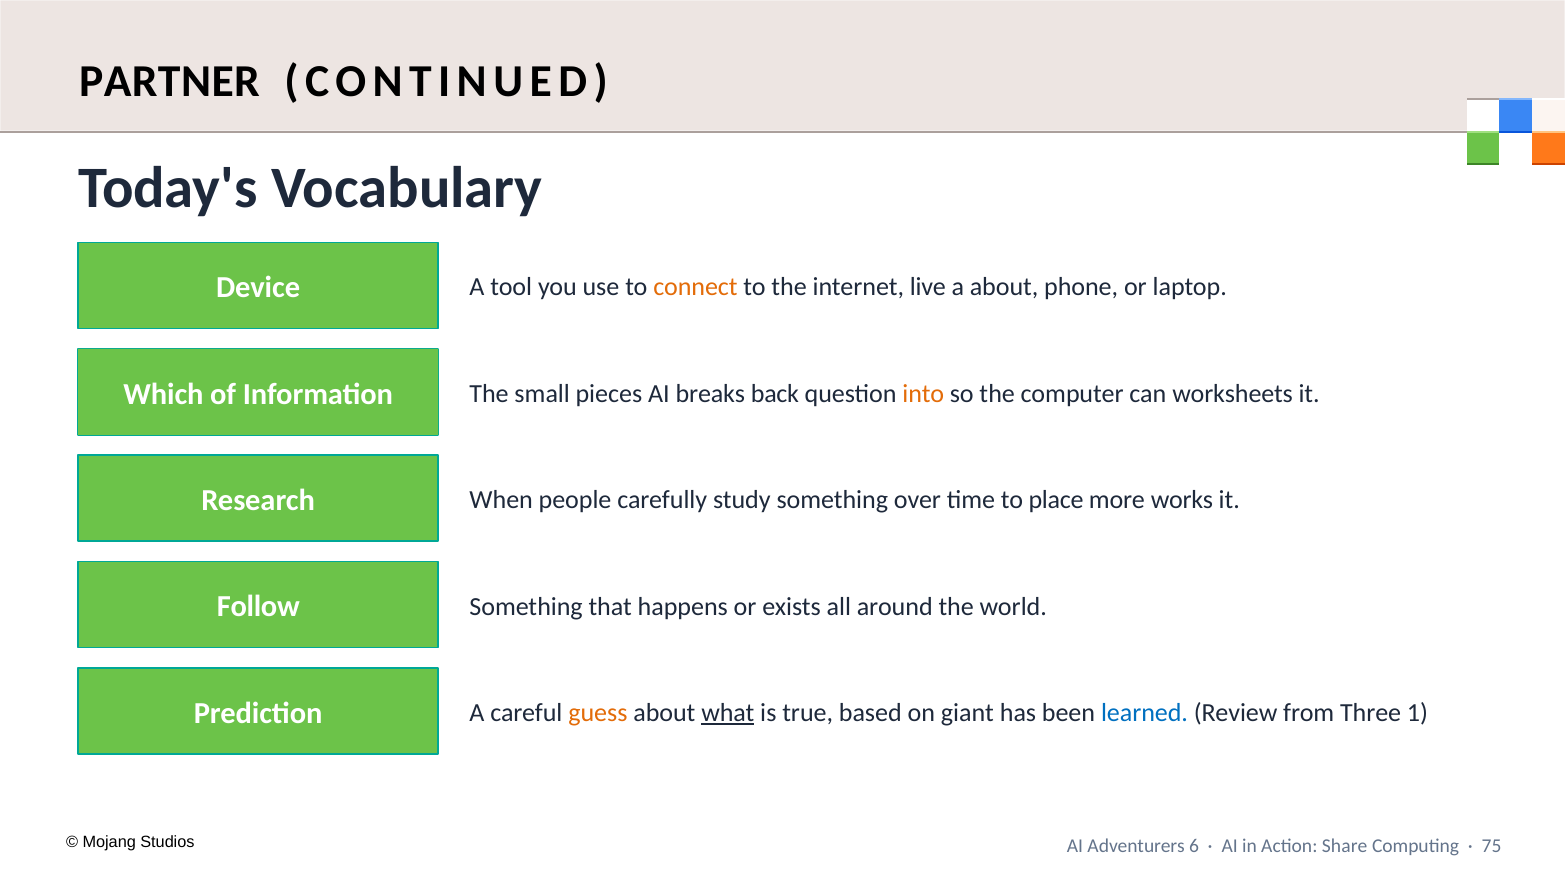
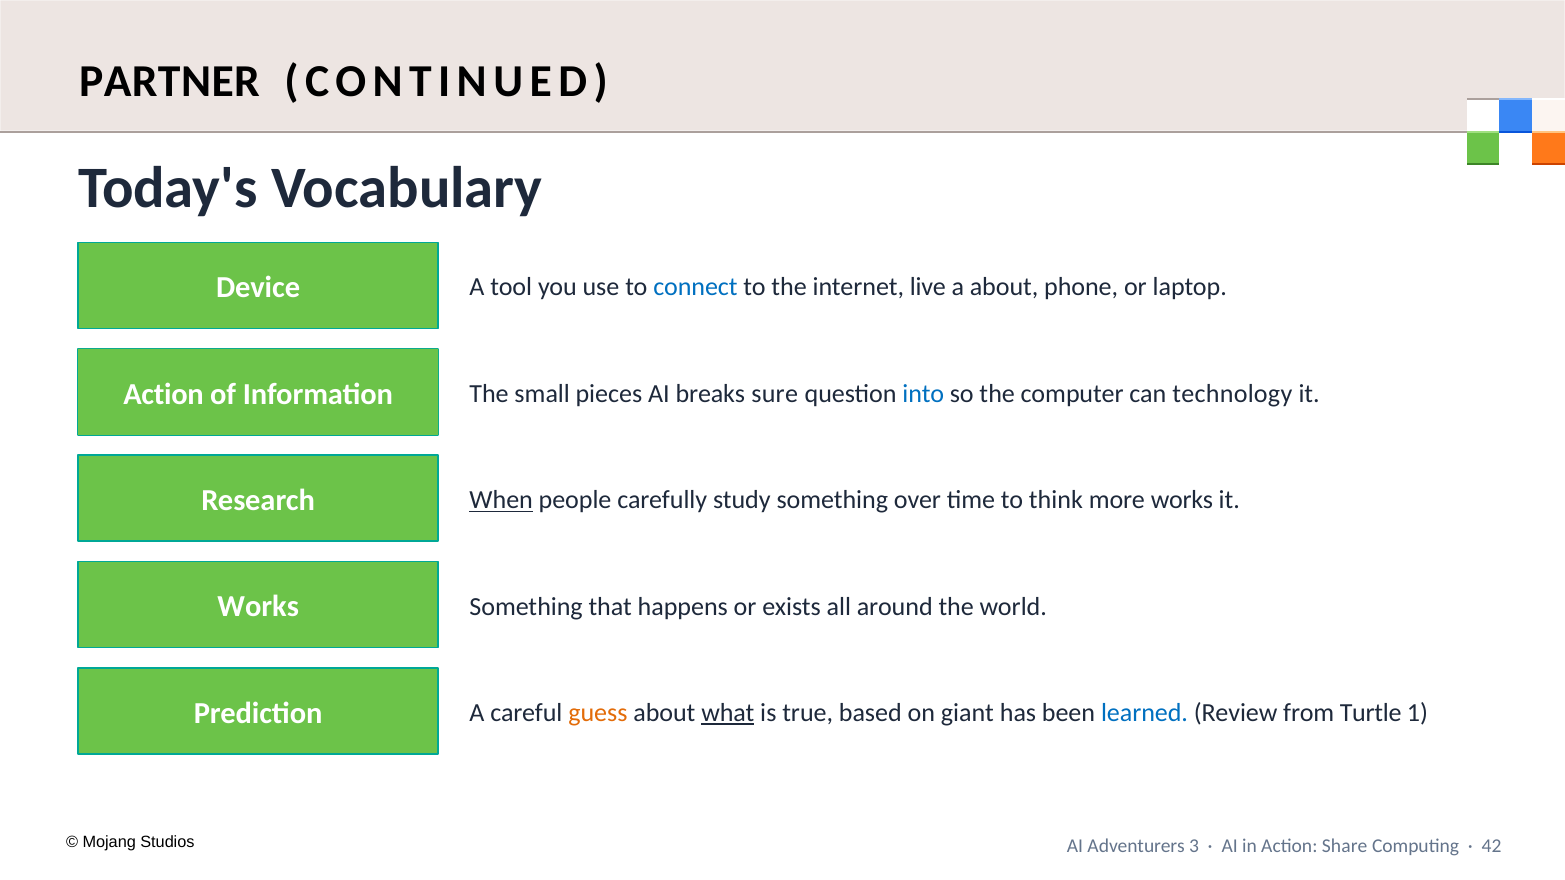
connect colour: orange -> blue (695, 287)
Which: Which -> Action (164, 394)
back: back -> sure (775, 394)
into colour: orange -> blue (923, 394)
worksheets: worksheets -> technology (1232, 394)
When underline: none -> present (501, 500)
place: place -> think (1056, 500)
Follow: Follow -> Works (258, 607)
Three: Three -> Turtle (1371, 713)
6: 6 -> 3 (1194, 846)
75: 75 -> 42 (1492, 846)
